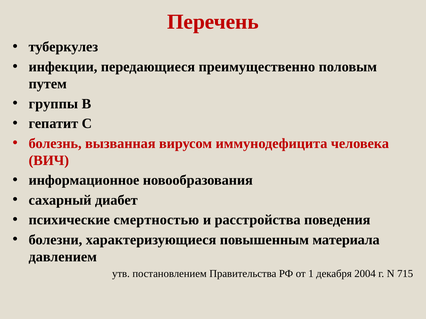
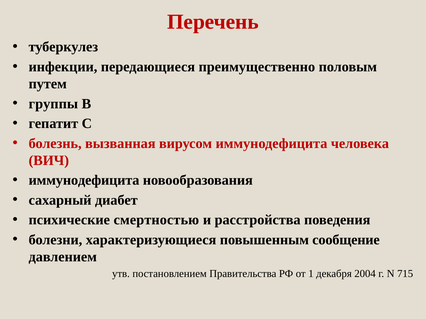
информационное: информационное -> иммунодефицита (84, 180)
материала: материала -> сообщение (346, 240)
